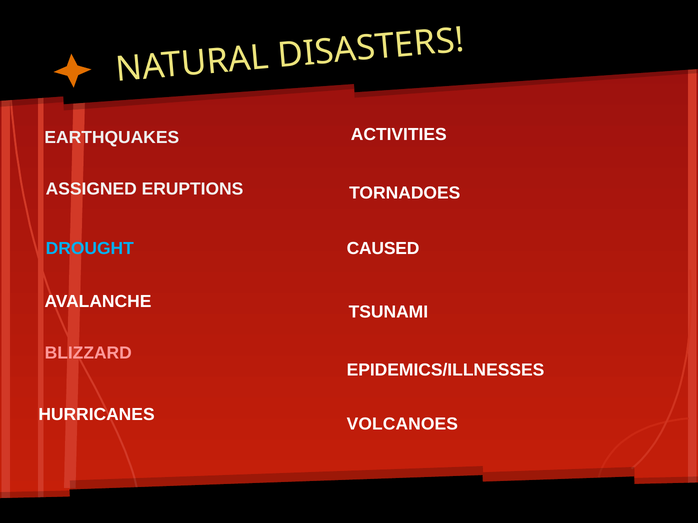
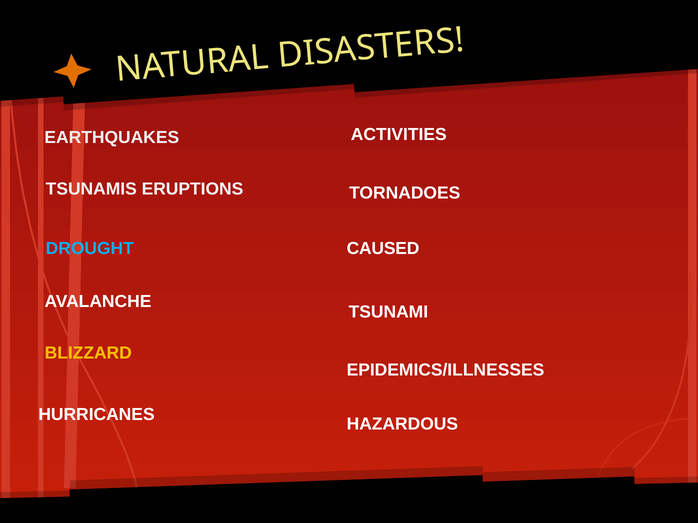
ASSIGNED: ASSIGNED -> TSUNAMIS (91, 189)
BLIZZARD colour: pink -> yellow (88, 354)
VOLCANOES: VOLCANOES -> HAZARDOUS (402, 424)
